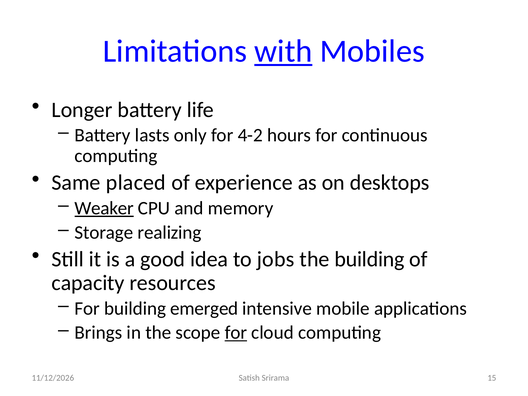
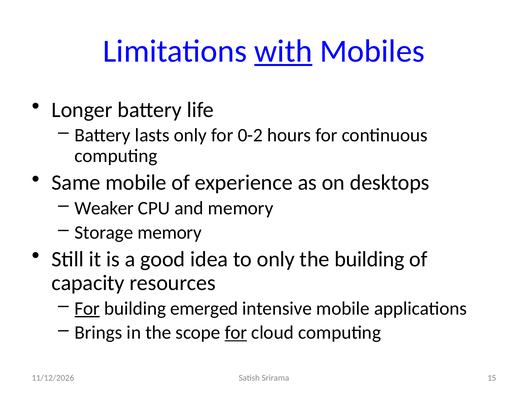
4-2: 4-2 -> 0-2 (250, 135)
Same placed: placed -> mobile (136, 183)
Weaker underline: present -> none (104, 208)
Storage realizing: realizing -> memory (170, 232)
to jobs: jobs -> only (276, 259)
For underline: none -> present (87, 308)
